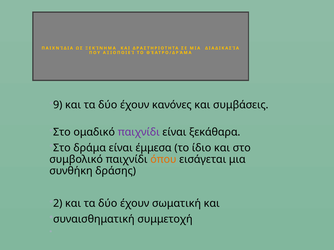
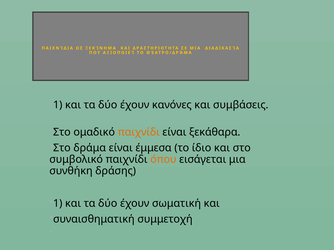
9: 9 -> 1 (58, 105)
παιχνίδι colour: purple -> orange (139, 132)
2: 2 -> 1 (58, 204)
